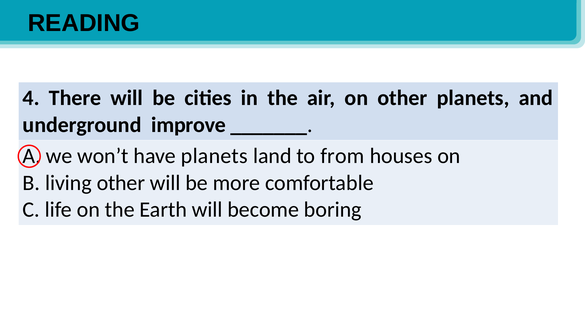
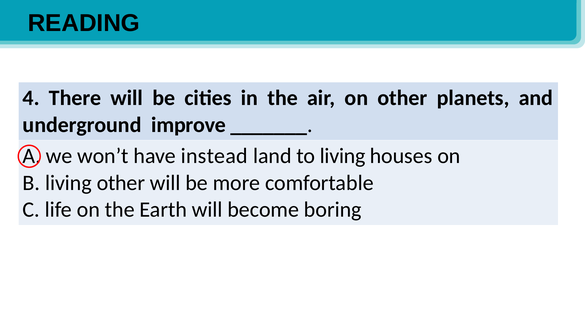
have planets: planets -> instead (214, 156)
to from: from -> living (343, 156)
